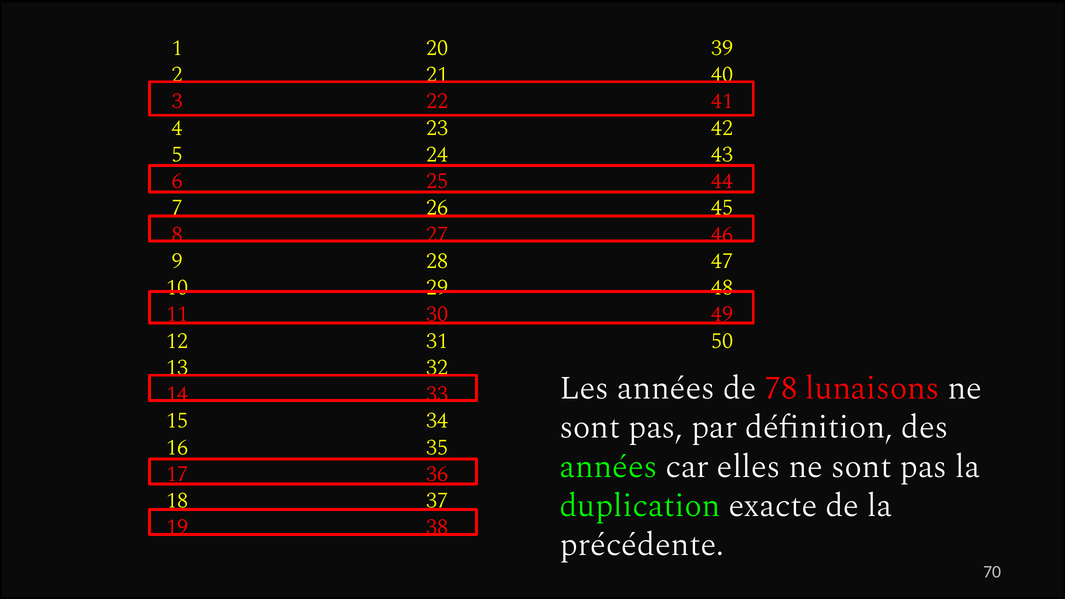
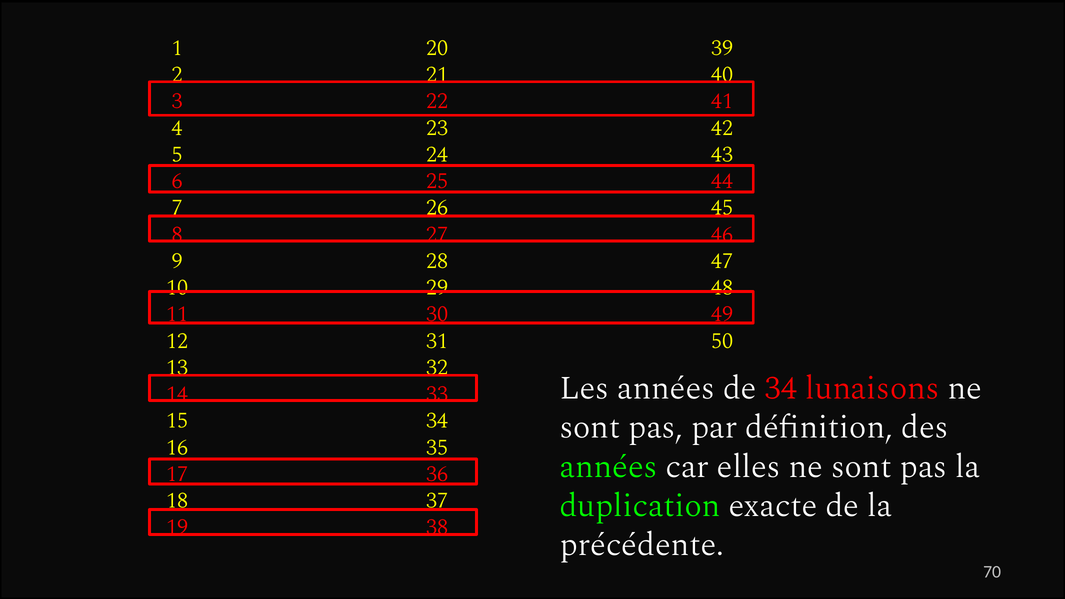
de 78: 78 -> 34 (781, 388)
